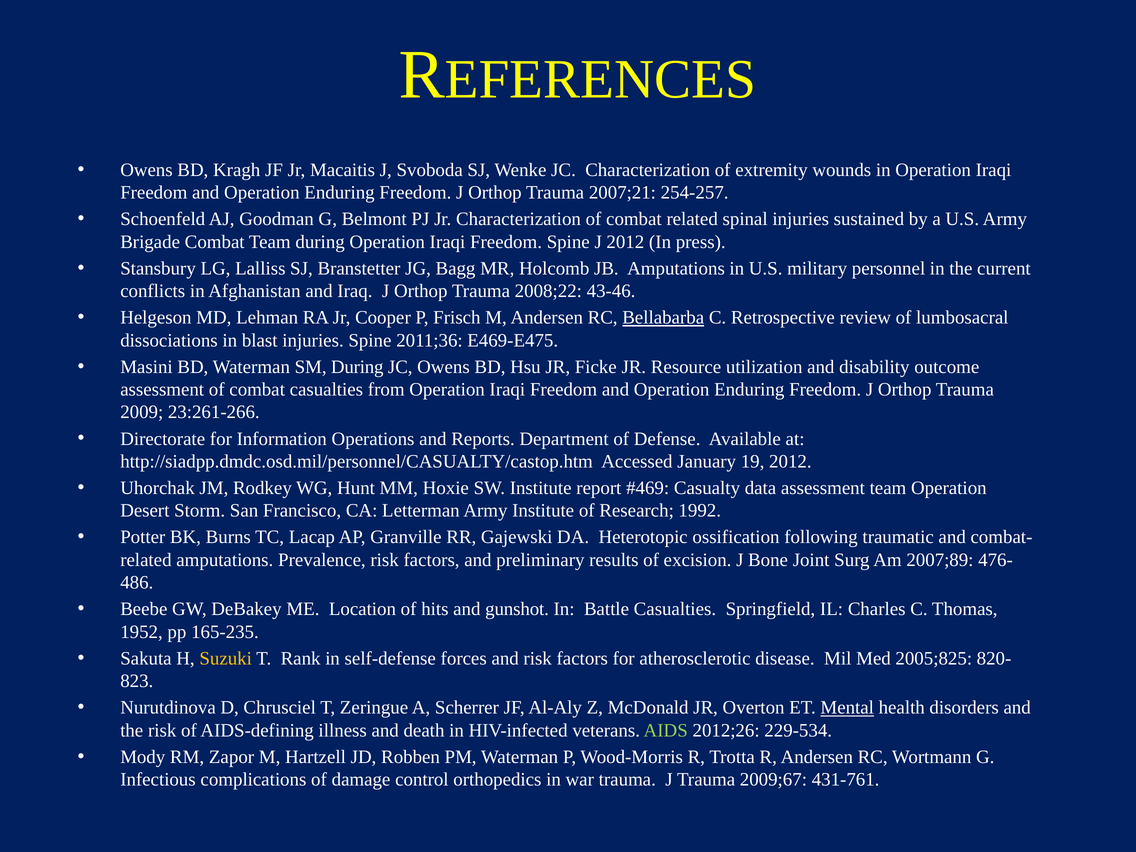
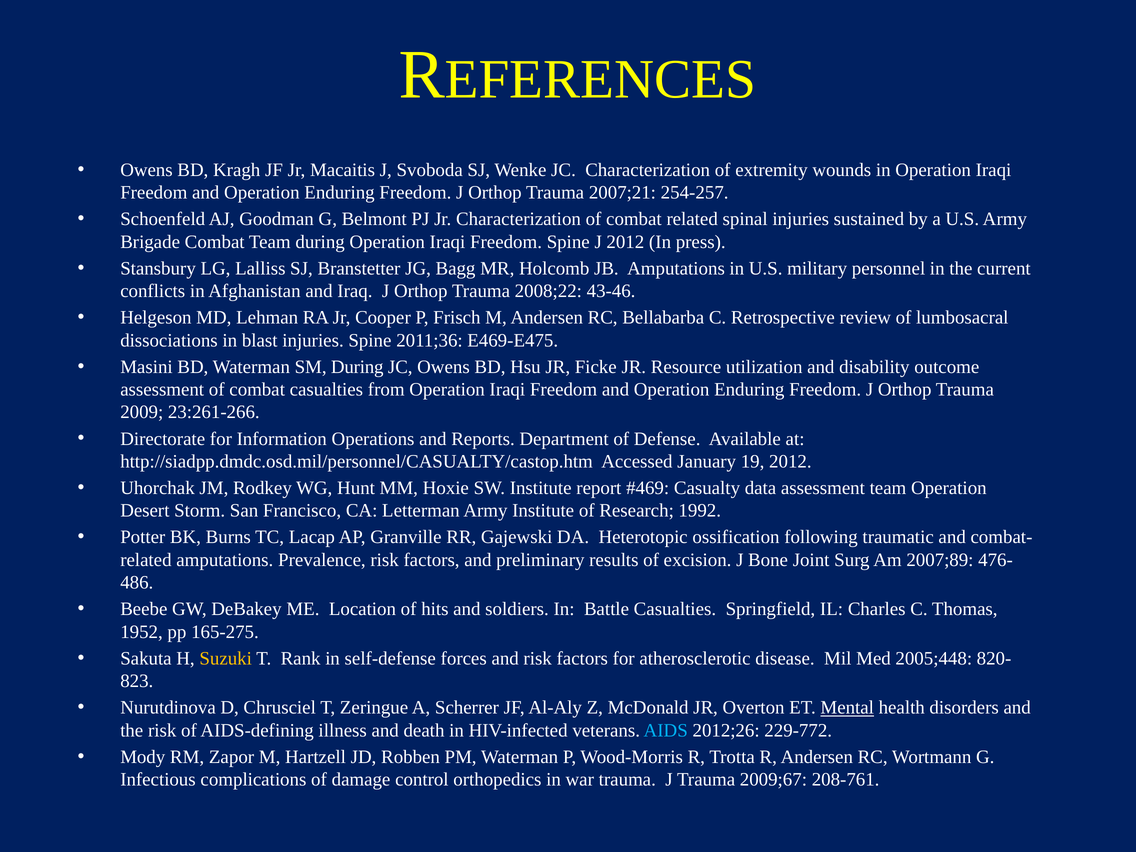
Bellabarba underline: present -> none (663, 318)
gunshot: gunshot -> soldiers (517, 609)
165-235: 165-235 -> 165-275 (225, 632)
2005;825: 2005;825 -> 2005;448 (934, 658)
AIDS colour: light green -> light blue (666, 730)
229-534: 229-534 -> 229-772 (798, 730)
431-761: 431-761 -> 208-761 (846, 780)
